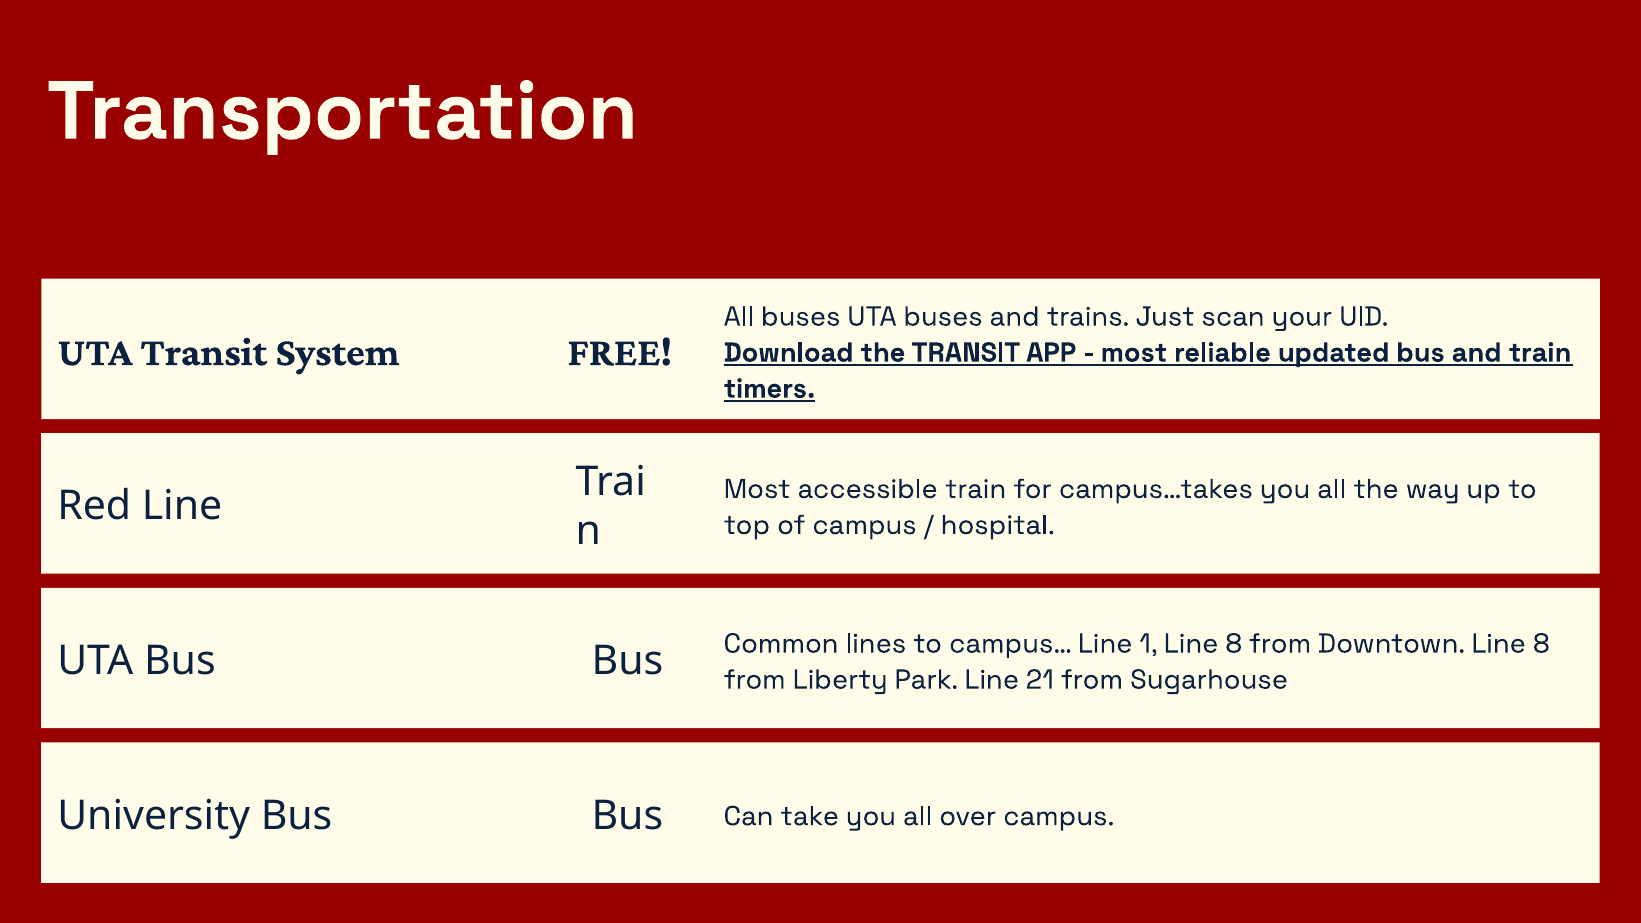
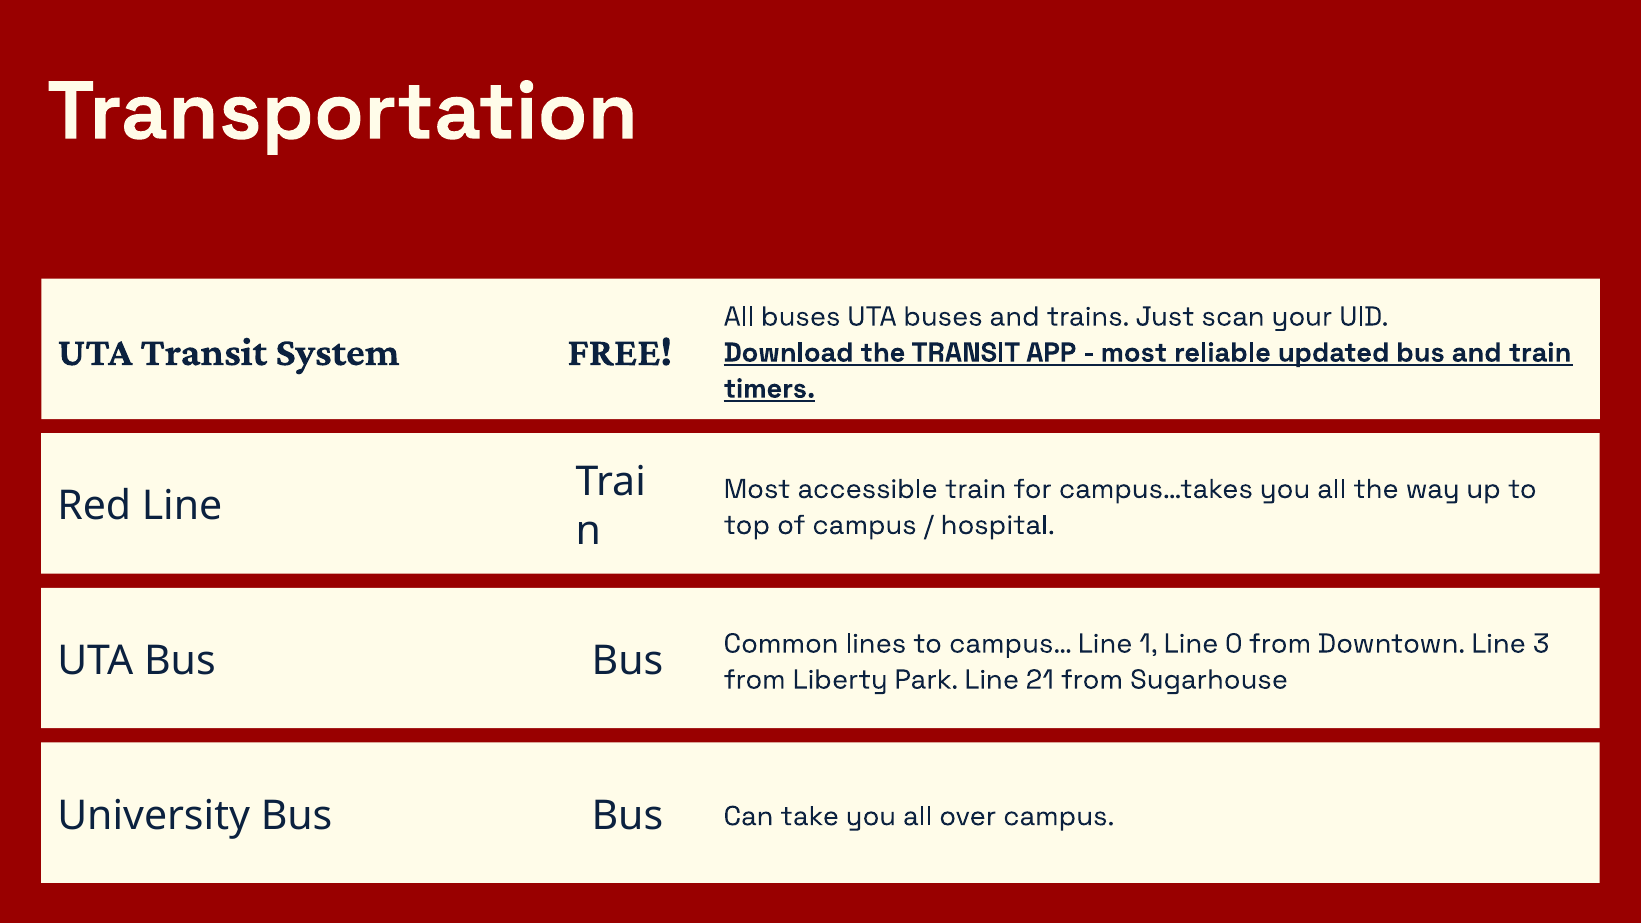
1 Line 8: 8 -> 0 (1234, 644)
Downtown Line 8: 8 -> 3 (1541, 644)
